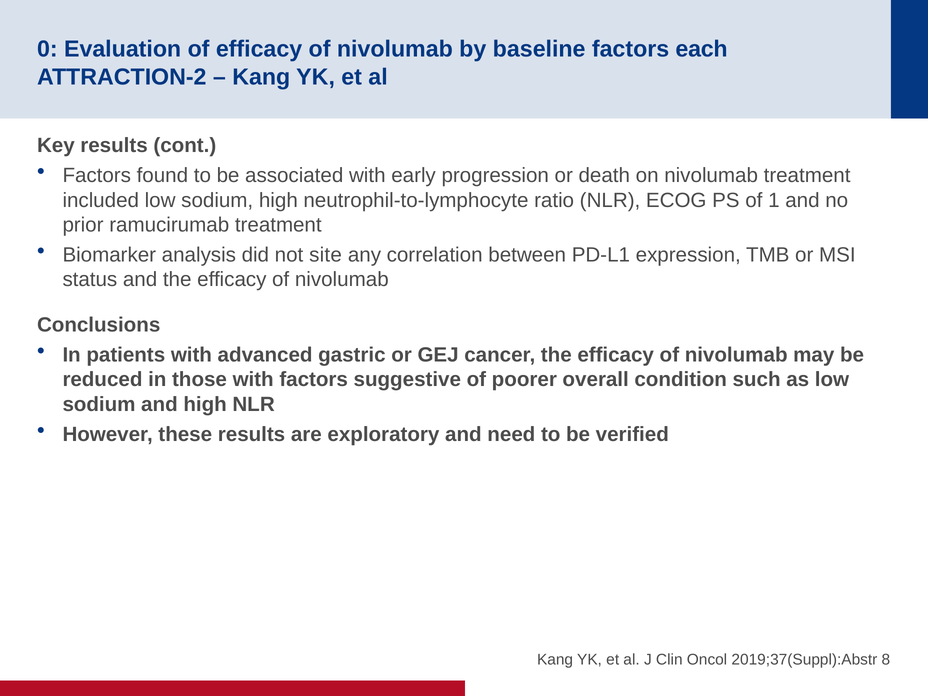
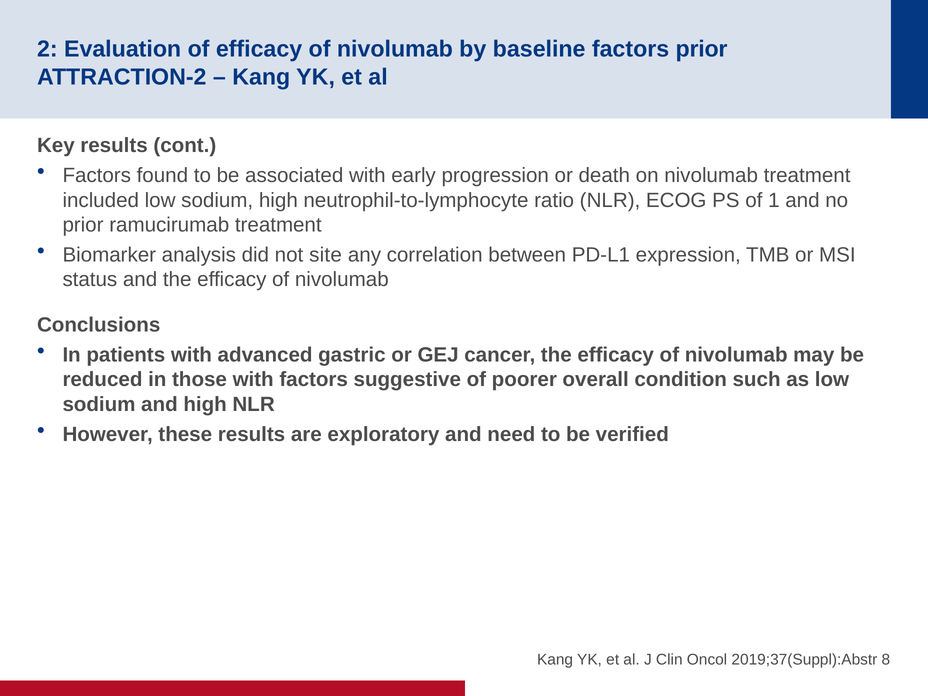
0: 0 -> 2 (47, 49)
factors each: each -> prior (702, 49)
